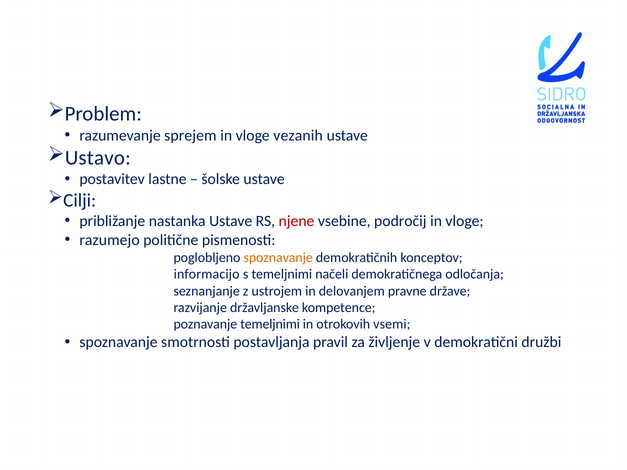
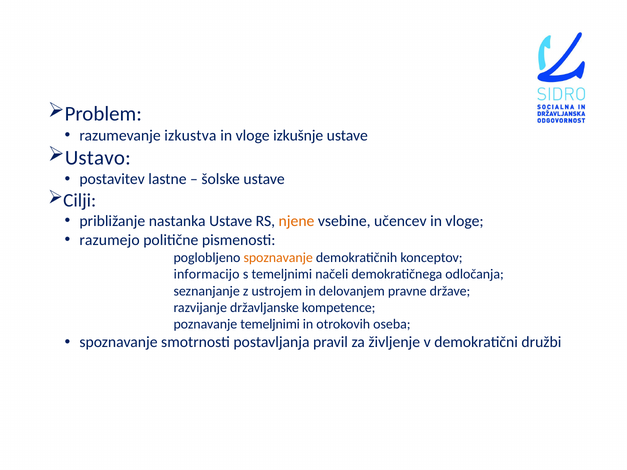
sprejem: sprejem -> izkustva (190, 136)
vezanih: vezanih -> izkušnje (298, 136)
njene colour: red -> orange (297, 221)
področij: področij -> učencev (400, 221)
vsemi: vsemi -> oseba (392, 325)
